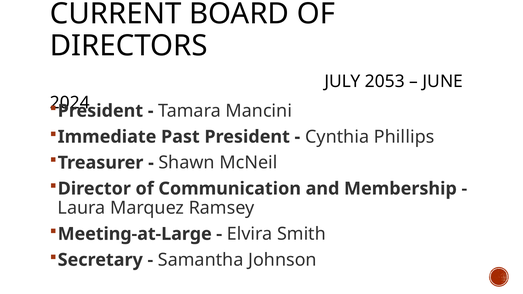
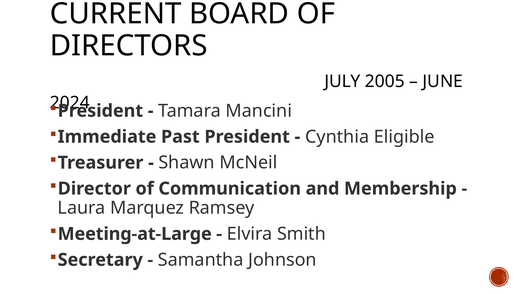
2053: 2053 -> 2005 (385, 81)
Phillips: Phillips -> Eligible (404, 137)
